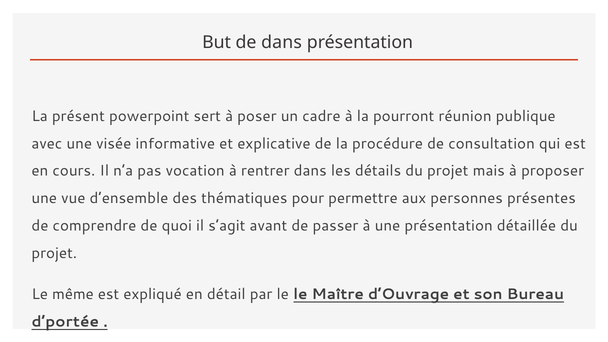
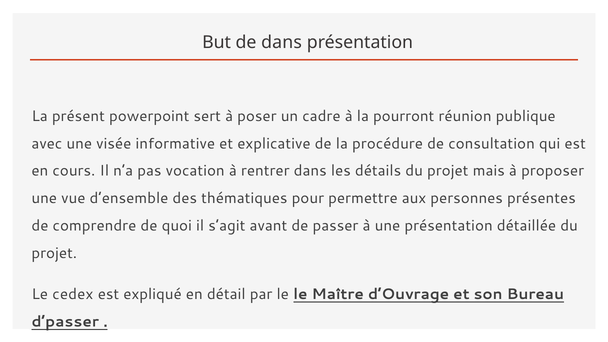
même: même -> cedex (73, 294)
d’portée: d’portée -> d’passer (65, 322)
